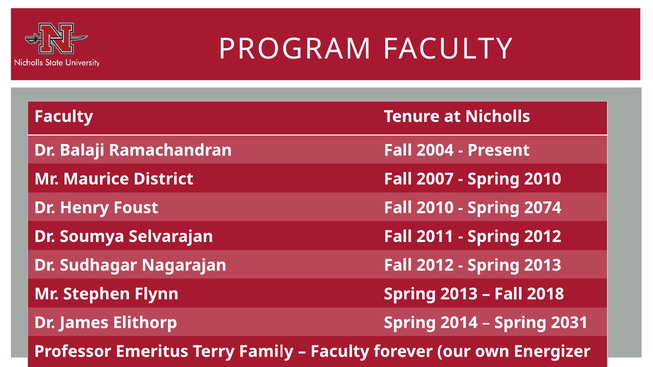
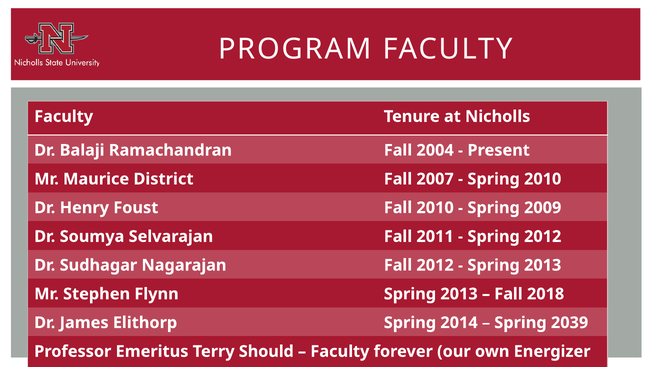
2074: 2074 -> 2009 (543, 208)
2031: 2031 -> 2039 (570, 323)
Family: Family -> Should (266, 352)
